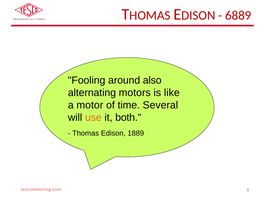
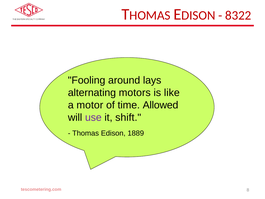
6889: 6889 -> 8322 (238, 15)
also: also -> lays (152, 80)
Several: Several -> Allowed (161, 105)
use colour: orange -> purple (93, 117)
both: both -> shift (128, 117)
